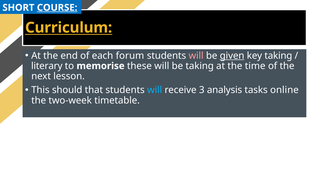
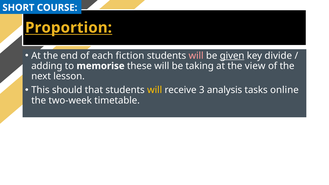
COURSE underline: present -> none (57, 8)
Curriculum: Curriculum -> Proportion (69, 28)
forum: forum -> fiction (130, 56)
key taking: taking -> divide (278, 56)
literary: literary -> adding (47, 66)
time: time -> view (255, 66)
will colour: light blue -> yellow (155, 90)
